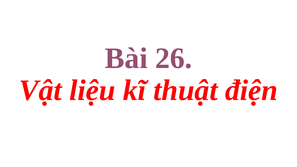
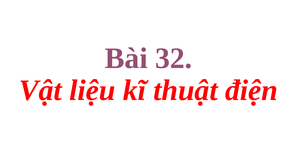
26: 26 -> 32 (174, 58)
